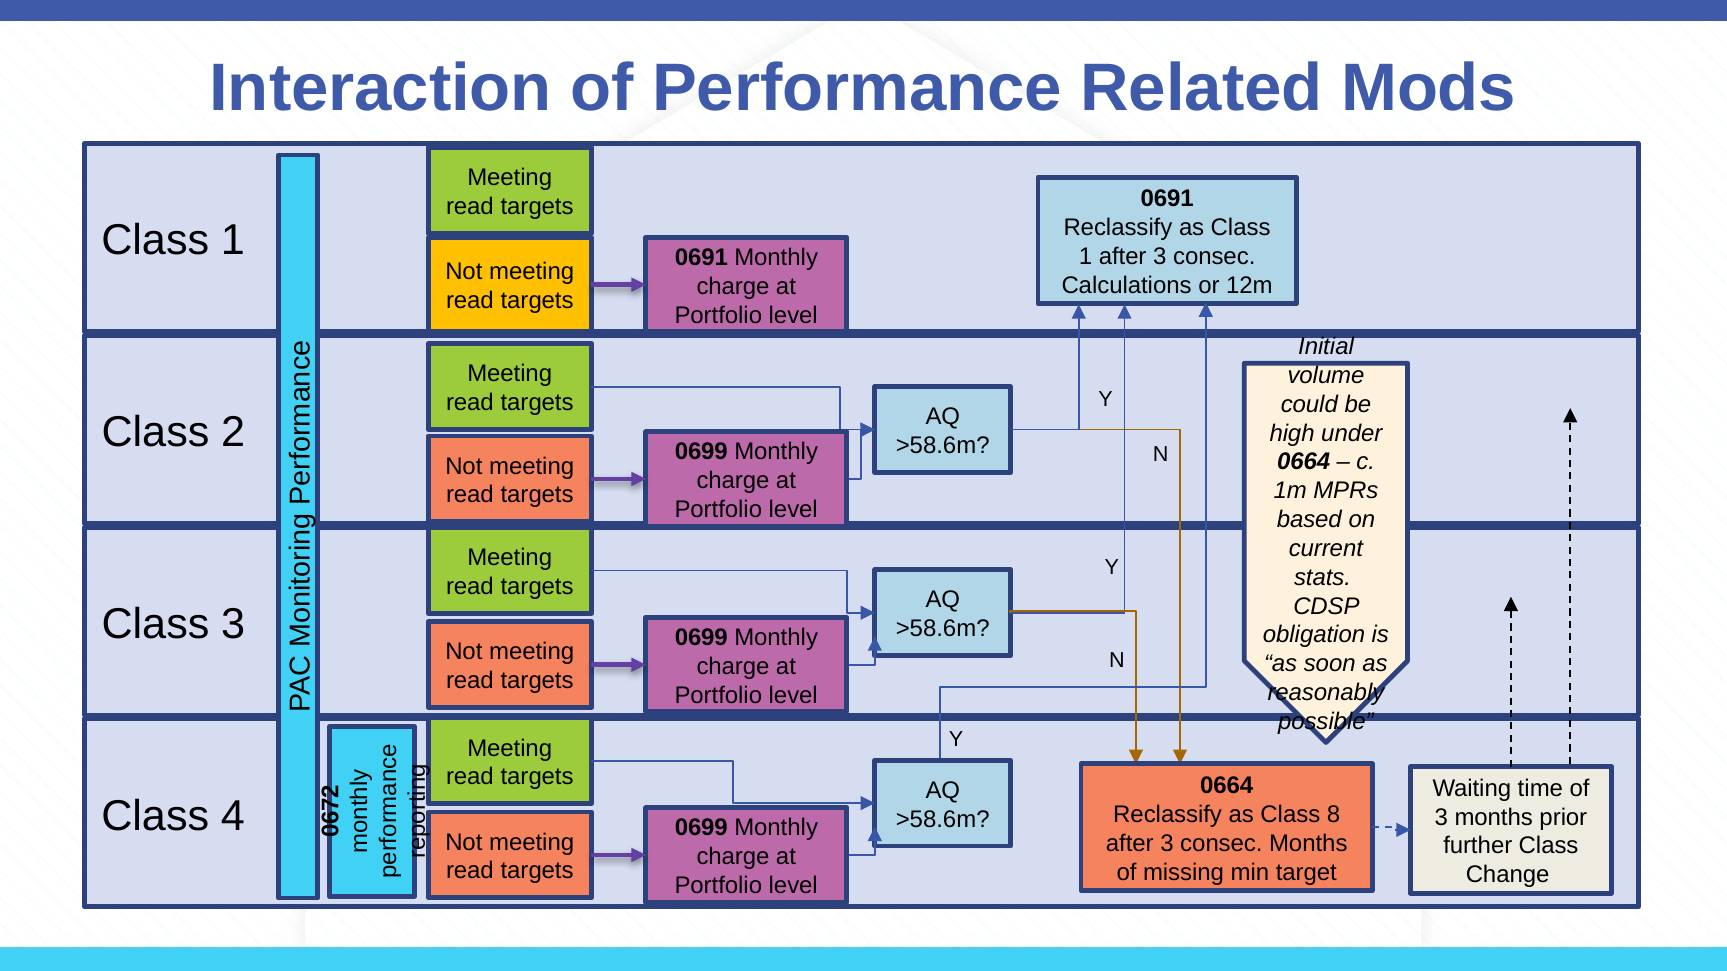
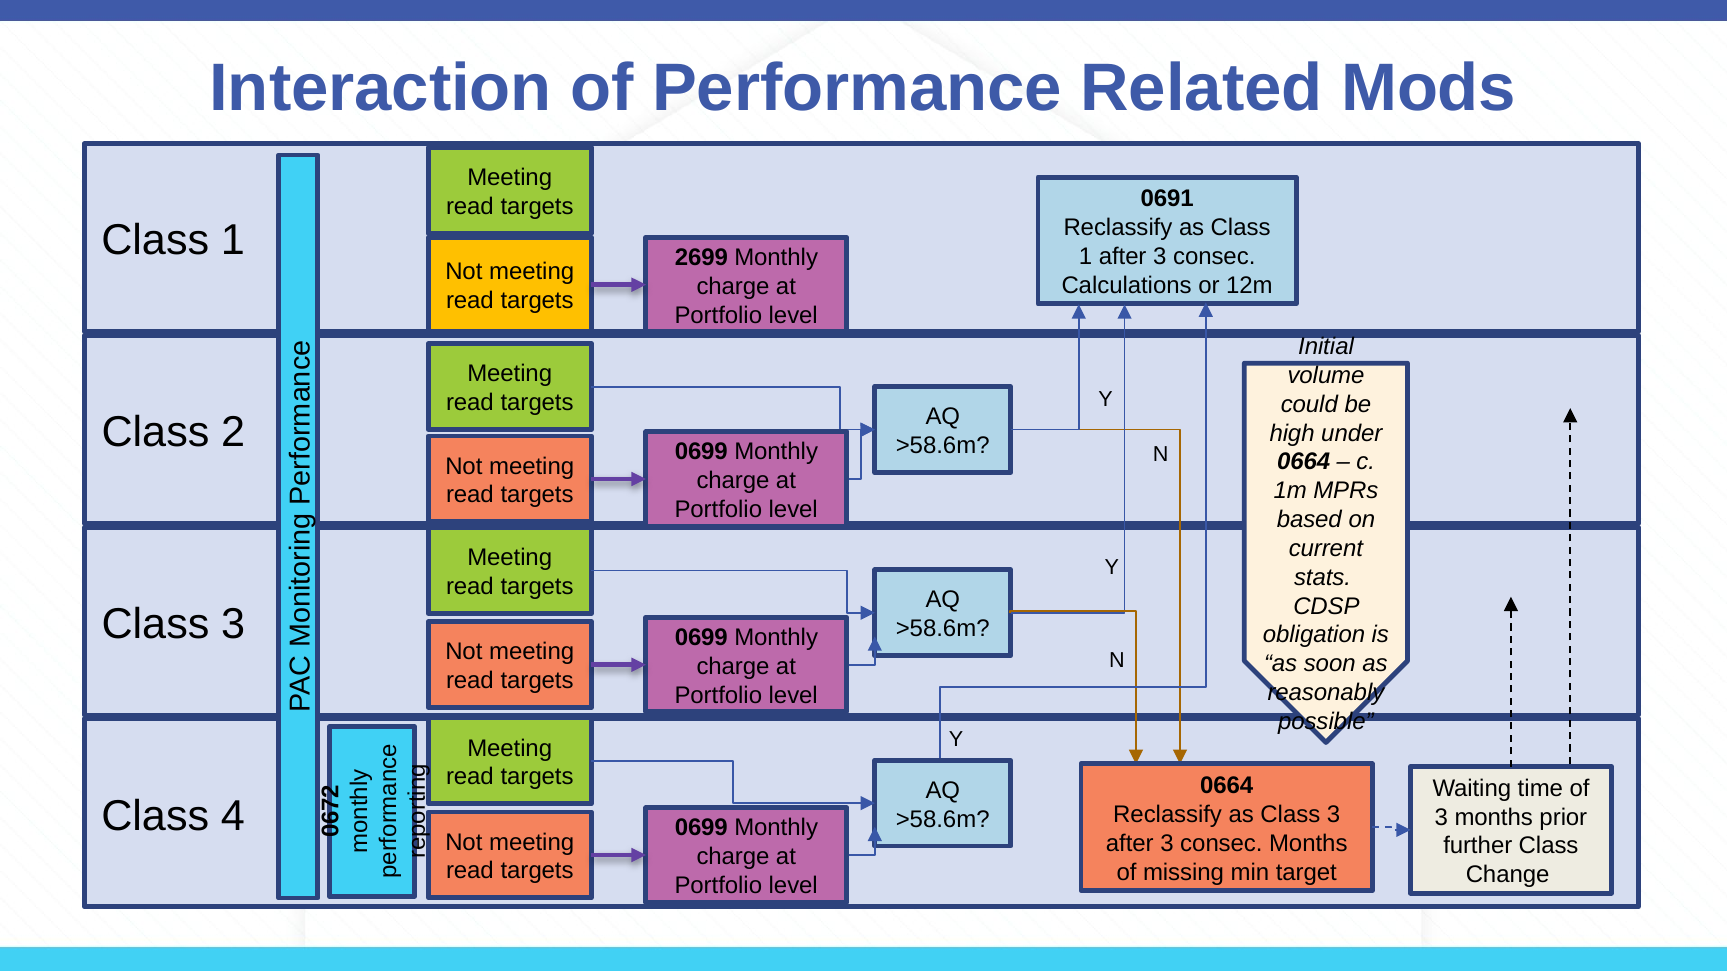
0691: 0691 -> 2699 (701, 258)
as Class 8: 8 -> 3 (1333, 815)
